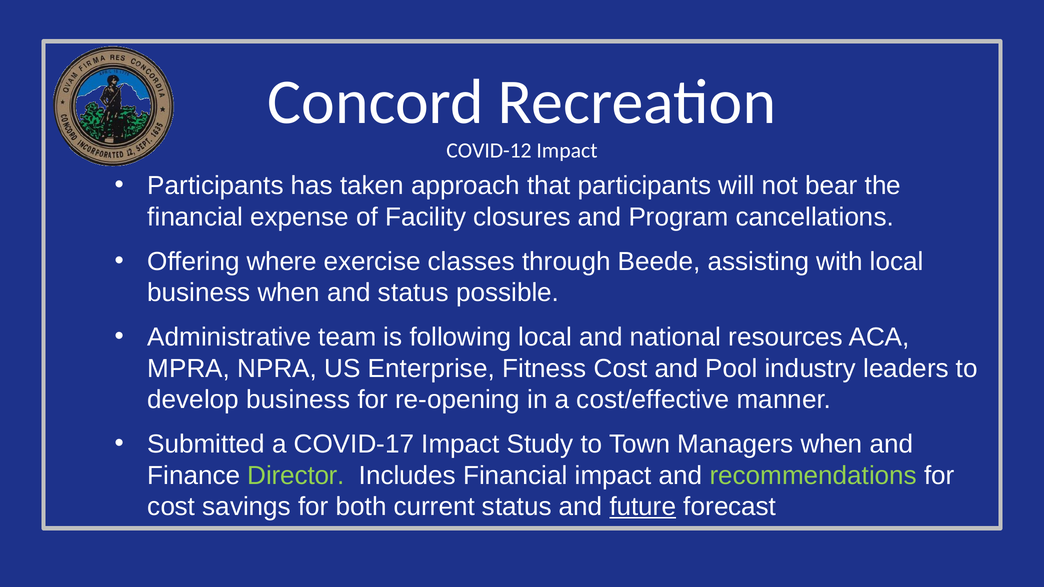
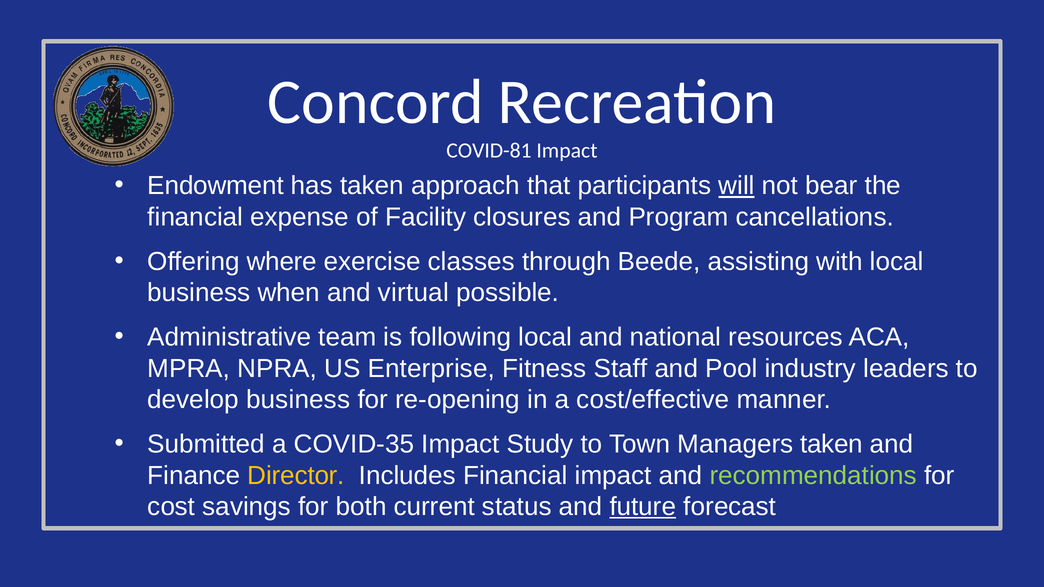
COVID-12: COVID-12 -> COVID-81 (489, 151)
Participants: Participants -> Endowment (216, 186)
will underline: none -> present (737, 186)
and status: status -> virtual (413, 293)
Fitness Cost: Cost -> Staff (621, 369)
COVID-17: COVID-17 -> COVID-35 (354, 444)
Managers when: when -> taken (832, 444)
Director colour: light green -> yellow (296, 476)
